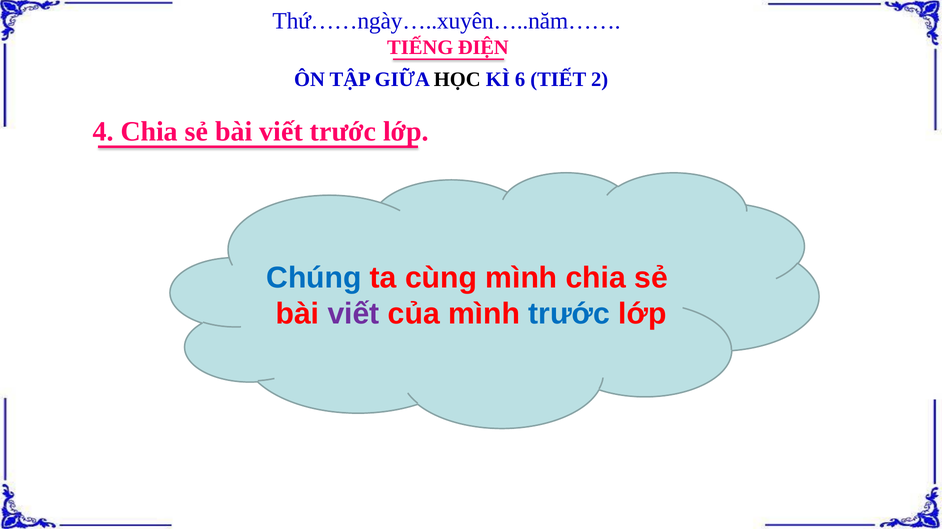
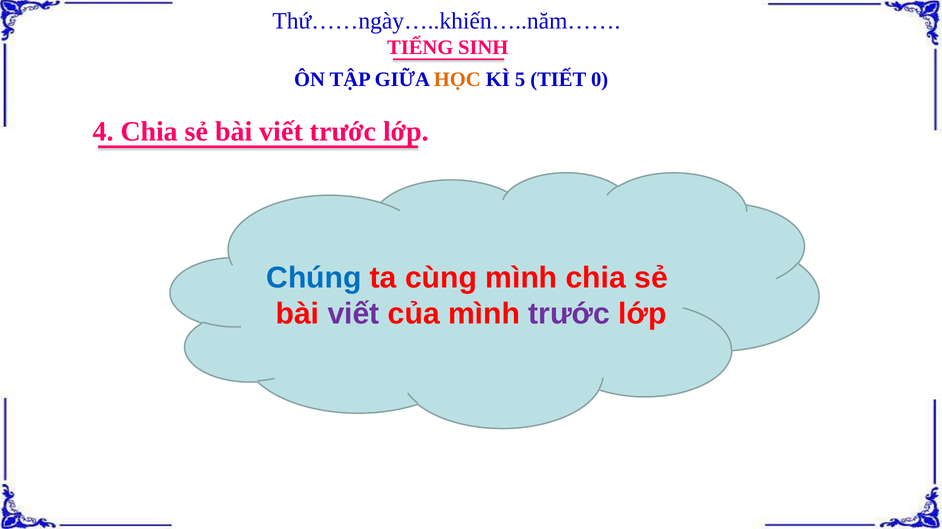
Thứ……ngày…..xuyên…..năm……: Thứ……ngày…..xuyên…..năm…… -> Thứ……ngày…..khiến…..năm…… (446, 21)
ĐIỆN: ĐIỆN -> SINH (483, 47)
HỌC colour: black -> orange (457, 80)
6: 6 -> 5 (520, 80)
2: 2 -> 0 (600, 80)
trước colour: blue -> purple (569, 314)
